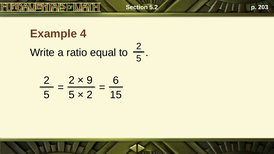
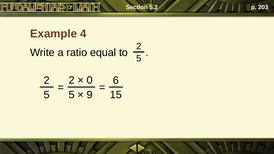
9: 9 -> 0 (90, 80)
2: 2 -> 9 (90, 95)
